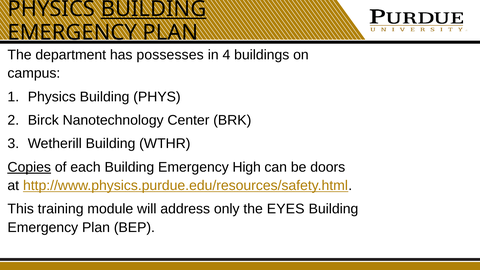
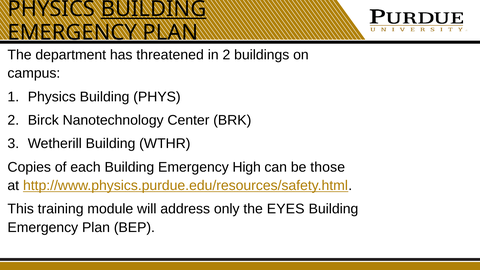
possesses: possesses -> threatened (170, 55)
in 4: 4 -> 2 (226, 55)
Copies underline: present -> none (29, 167)
doors: doors -> those (328, 167)
